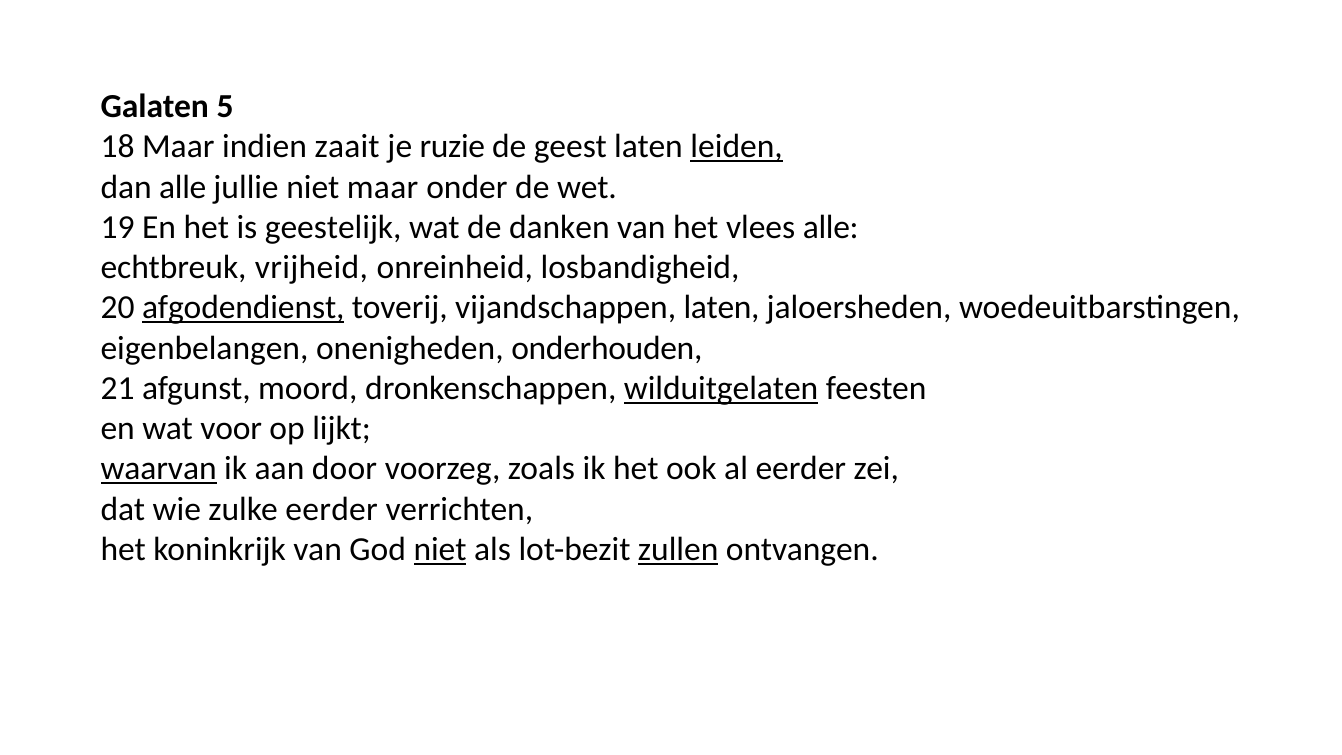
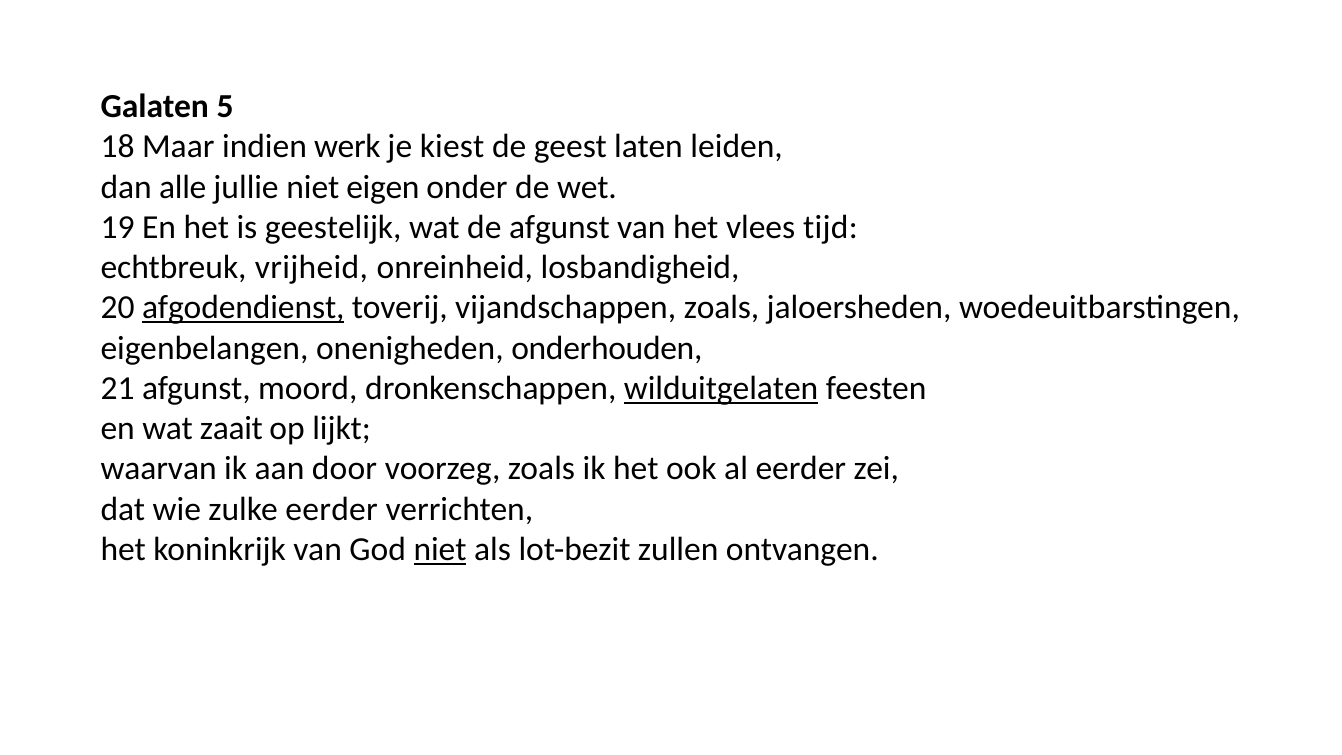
zaait: zaait -> werk (347, 147)
ruzie: ruzie -> kiest (452, 147)
leiden underline: present -> none (737, 147)
niet maar: maar -> eigen (383, 187)
de danken: danken -> afgunst (559, 227)
vlees alle: alle -> tijd (830, 227)
vijandschappen laten: laten -> zoals (721, 308)
voor: voor -> zaait (231, 428)
waarvan underline: present -> none (159, 469)
zullen underline: present -> none (678, 549)
